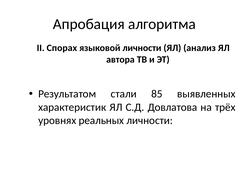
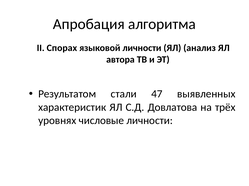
85: 85 -> 47 (157, 94)
реальных: реальных -> числовые (101, 121)
